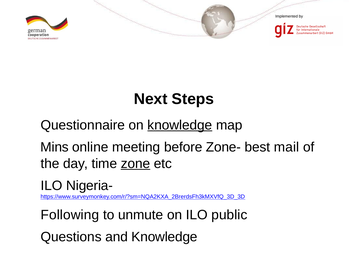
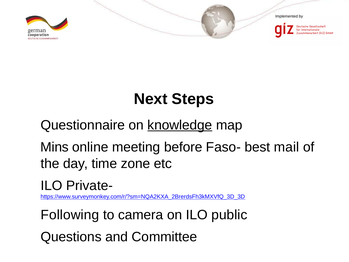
Zone-: Zone- -> Faso- (223, 147)
zone underline: present -> none (136, 163)
Nigeria-: Nigeria- -> Private- (90, 186)
unmute: unmute -> camera (141, 215)
and Knowledge: Knowledge -> Committee (164, 237)
